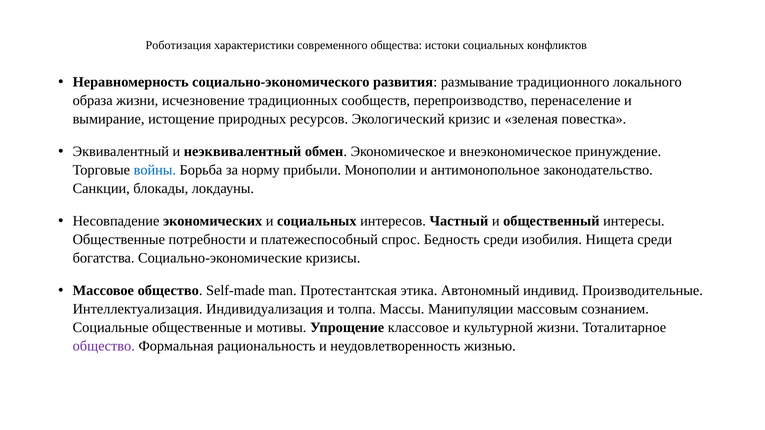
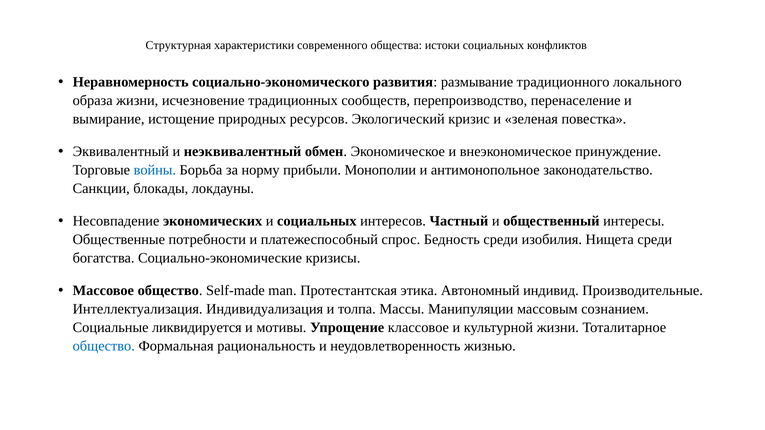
Роботизация: Роботизация -> Структурная (178, 45)
Социальные общественные: общественные -> ликвидируется (197, 328)
общество colour: purple -> blue (104, 346)
